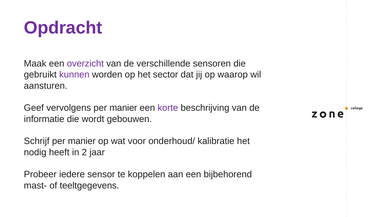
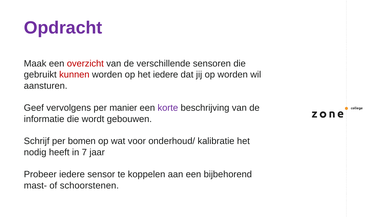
overzicht colour: purple -> red (85, 63)
kunnen colour: purple -> red (74, 74)
het sector: sector -> iedere (166, 74)
op waarop: waarop -> worden (233, 74)
Schrijf per manier: manier -> bomen (82, 141)
2: 2 -> 7 (84, 152)
teeltgegevens: teeltgegevens -> schoorstenen (89, 185)
